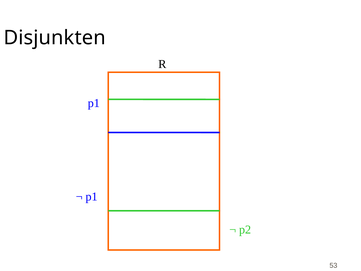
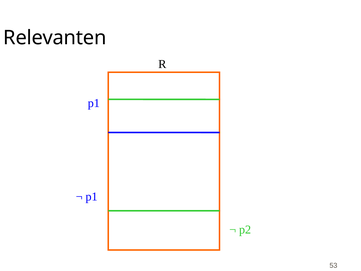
Disjunkten: Disjunkten -> Relevanten (55, 38)
